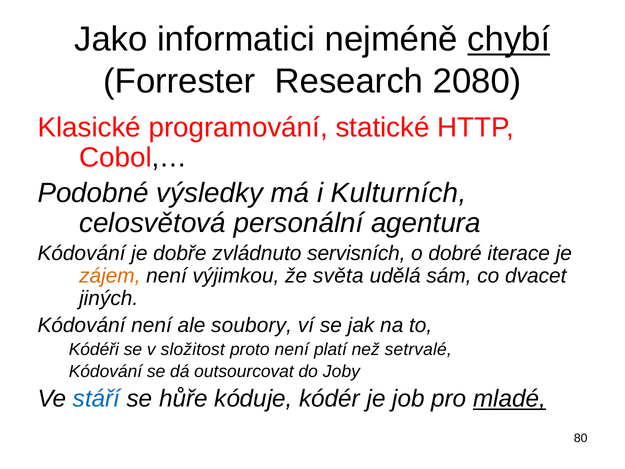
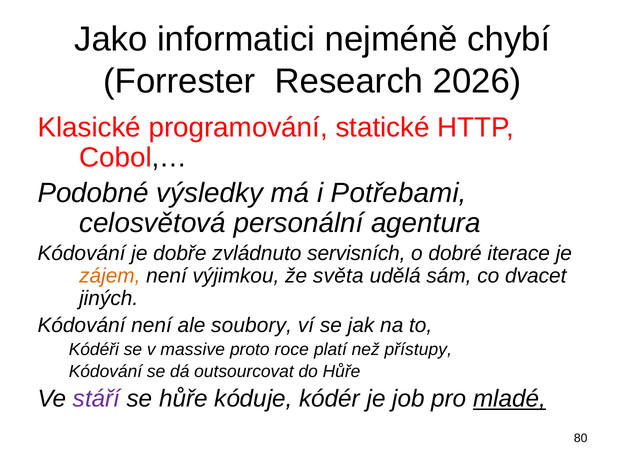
chybí underline: present -> none (509, 39)
2080: 2080 -> 2026 (477, 81)
Kulturních: Kulturních -> Potřebami (399, 193)
složitost: složitost -> massive (193, 349)
proto není: není -> roce (292, 349)
setrvalé: setrvalé -> přístupy (418, 349)
do Joby: Joby -> Hůře (342, 371)
stáří colour: blue -> purple (97, 399)
